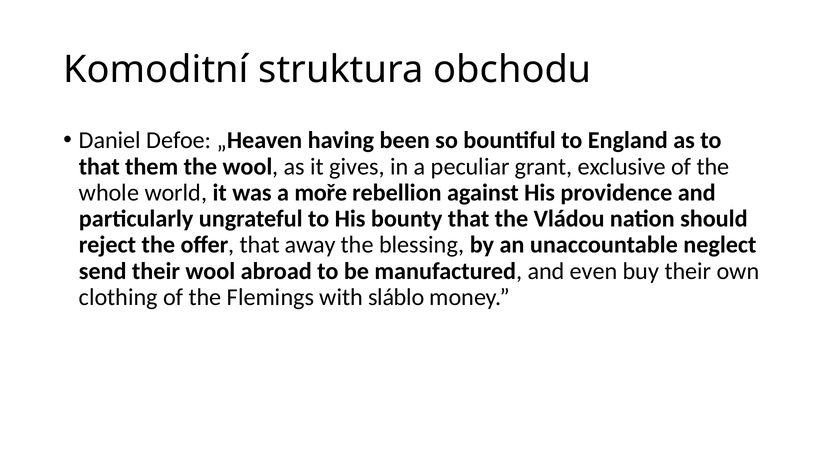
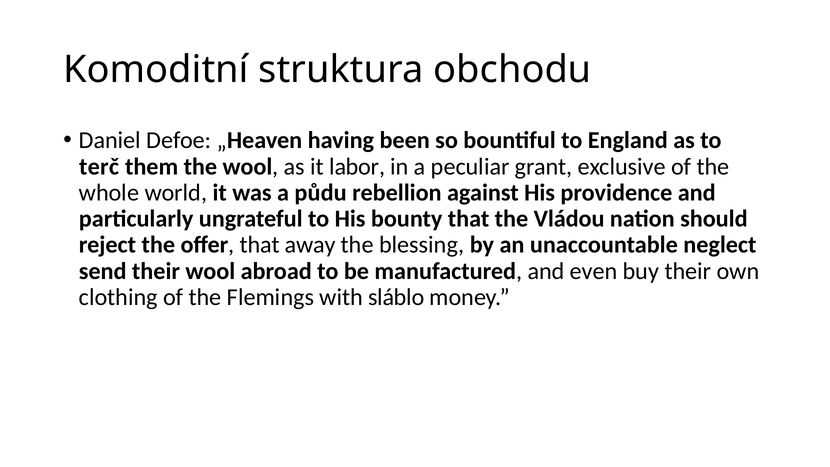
that: that -> terč (99, 166)
gives: gives -> labor (357, 166)
moře: moře -> půdu (321, 193)
